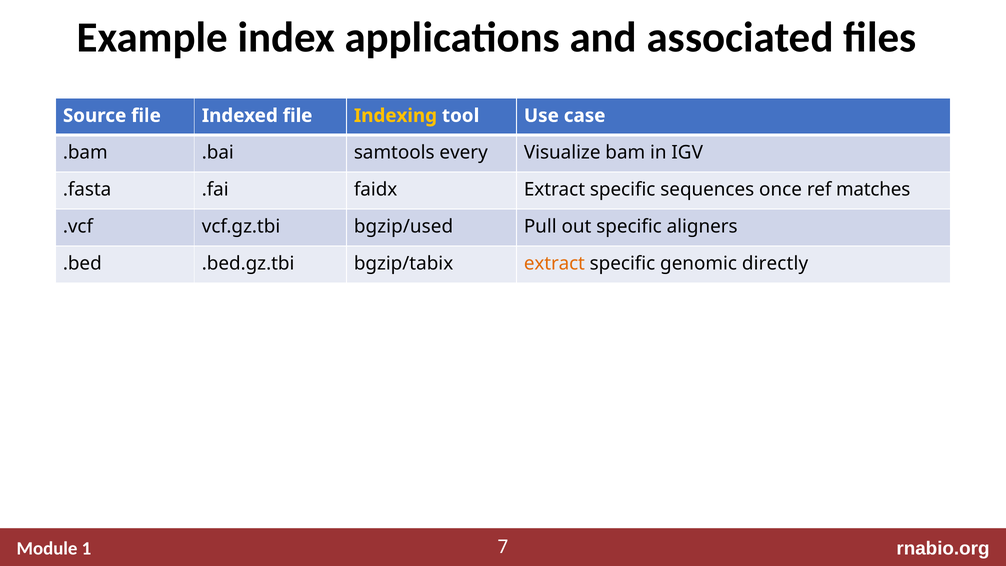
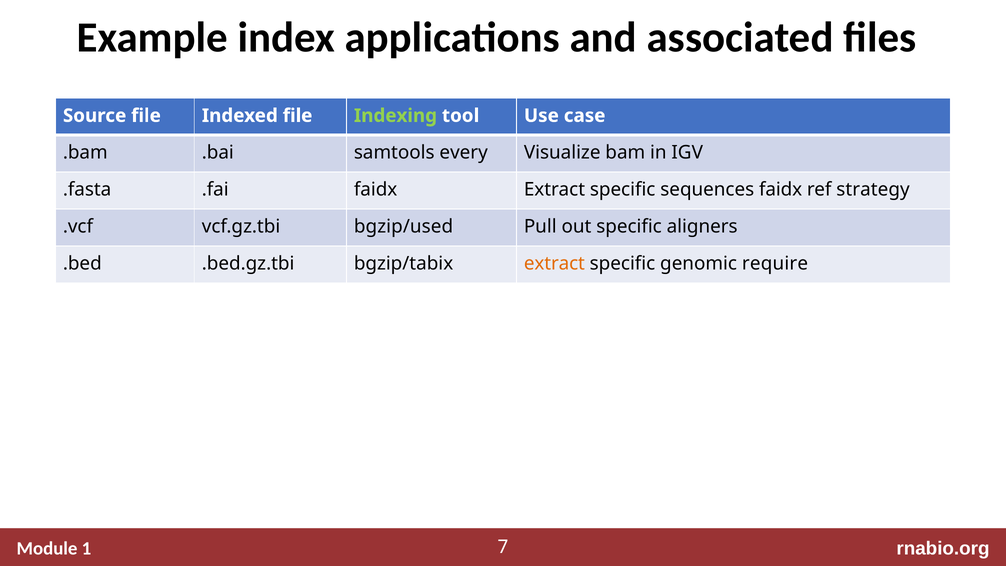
Indexing colour: yellow -> light green (395, 116)
sequences once: once -> faidx (781, 190)
matches: matches -> strategy (873, 190)
directly: directly -> require (775, 264)
